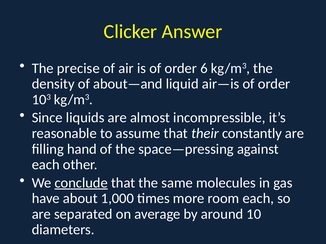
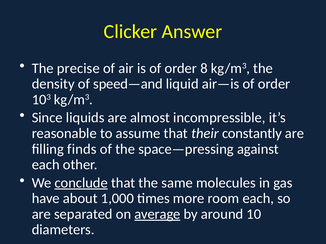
6: 6 -> 8 (204, 68)
about—and: about—and -> speed—and (128, 84)
hand: hand -> finds (82, 149)
average underline: none -> present (157, 215)
